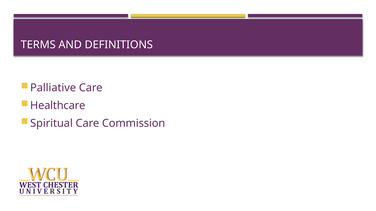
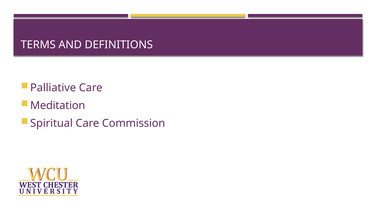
Healthcare: Healthcare -> Meditation (58, 106)
